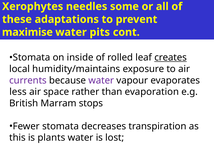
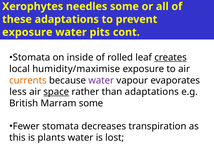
maximise: maximise -> exposure (27, 32)
humidity/maintains: humidity/maintains -> humidity/maximise (76, 69)
currents colour: purple -> orange (28, 80)
space underline: none -> present (56, 92)
than evaporation: evaporation -> adaptations (152, 92)
Marram stops: stops -> some (91, 103)
